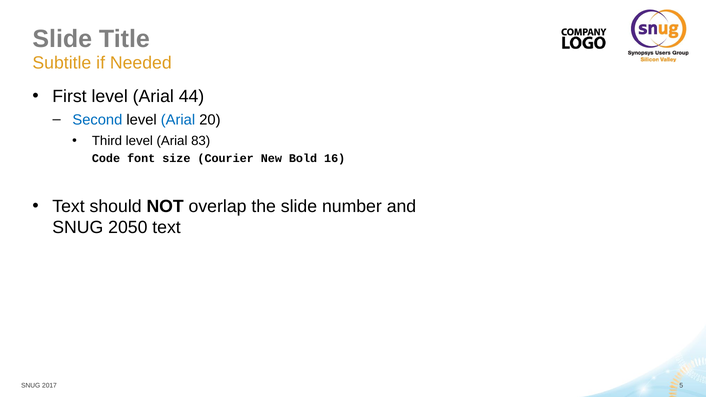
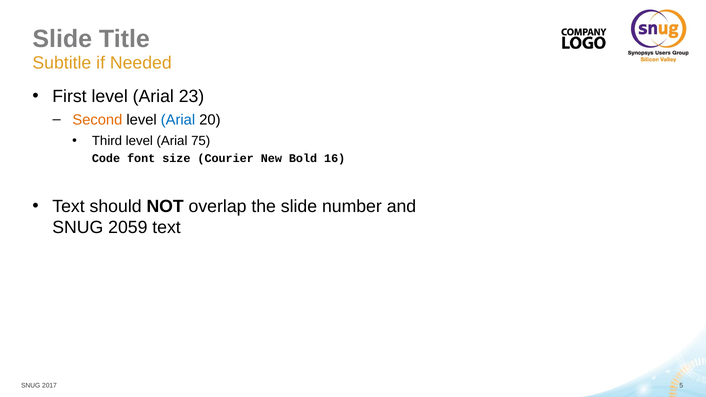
44: 44 -> 23 (191, 96)
Second colour: blue -> orange (97, 120)
83: 83 -> 75 (201, 141)
2050: 2050 -> 2059 (128, 228)
